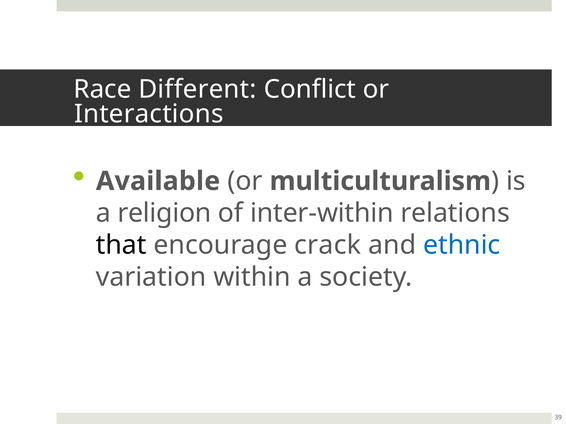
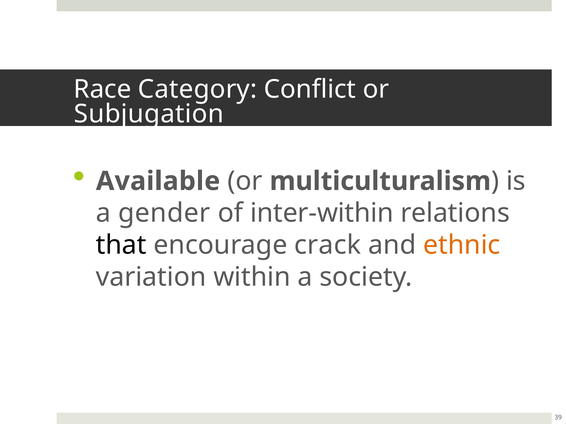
Different: Different -> Category (197, 89)
Interactions: Interactions -> Subjugation (149, 114)
religion: religion -> gender (164, 213)
ethnic colour: blue -> orange (462, 245)
